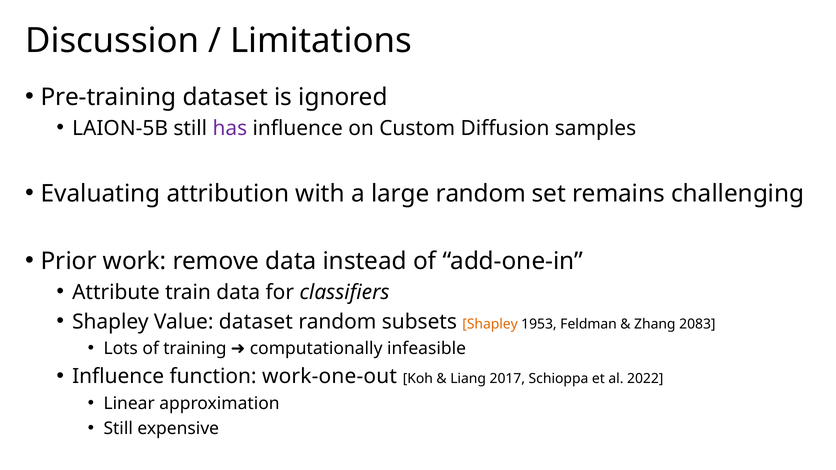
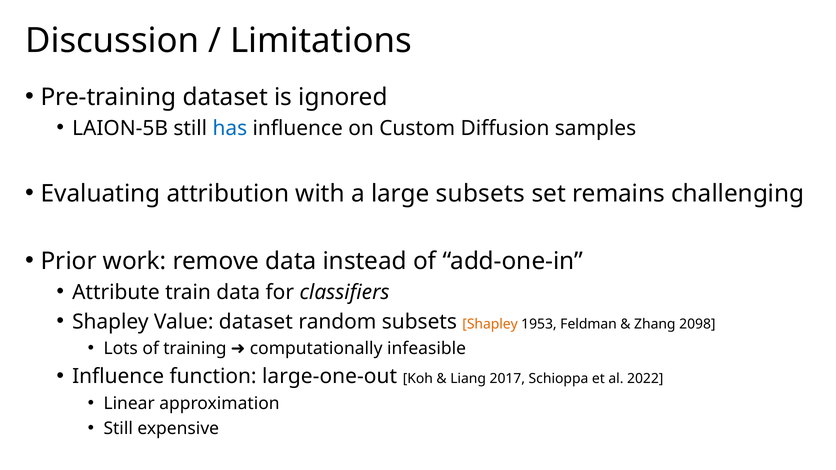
has colour: purple -> blue (230, 128)
large random: random -> subsets (481, 194)
2083: 2083 -> 2098 (697, 324)
work-one-out: work-one-out -> large-one-out (330, 377)
